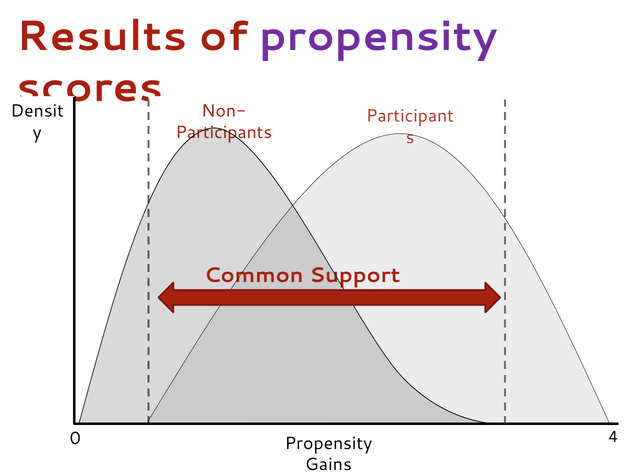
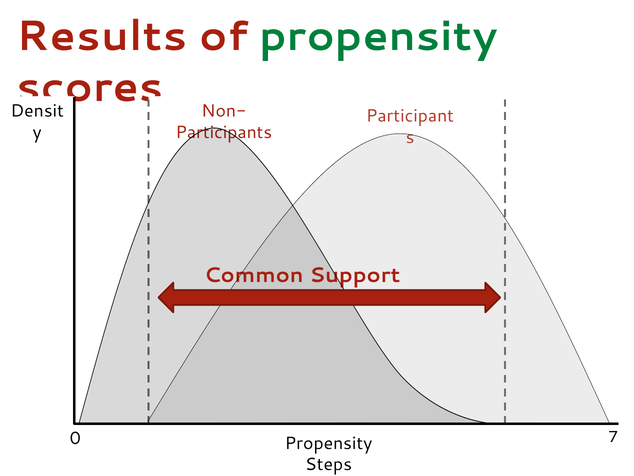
propensity colour: purple -> green (378, 36)
4: 4 -> 7 (613, 437)
Gains: Gains -> Steps (328, 464)
